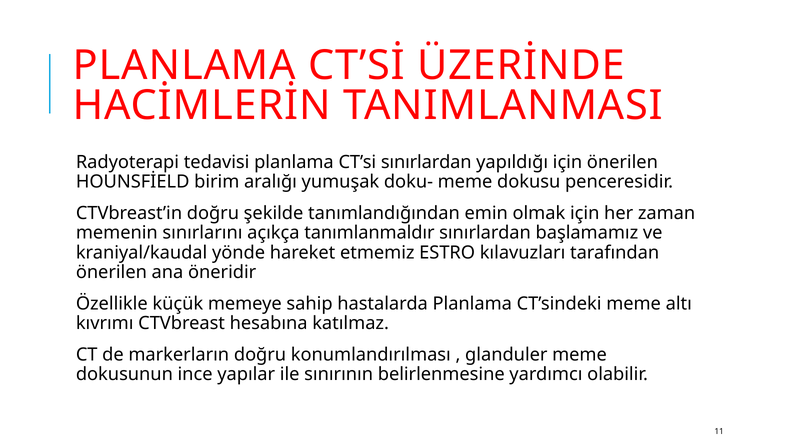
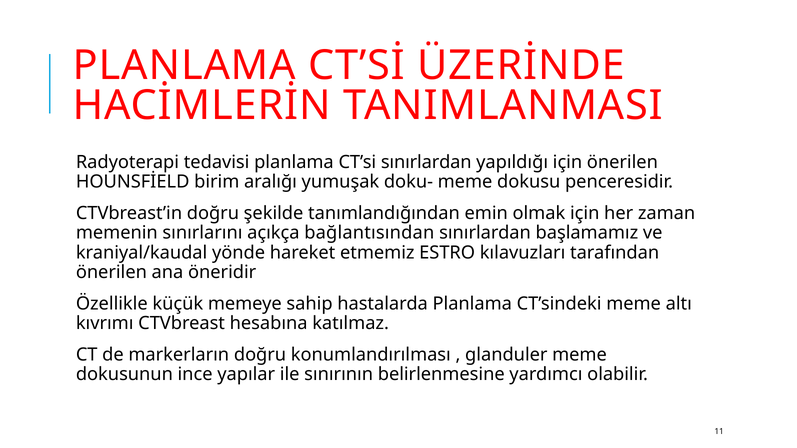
tanımlanmaldır: tanımlanmaldır -> bağlantısından (369, 233)
